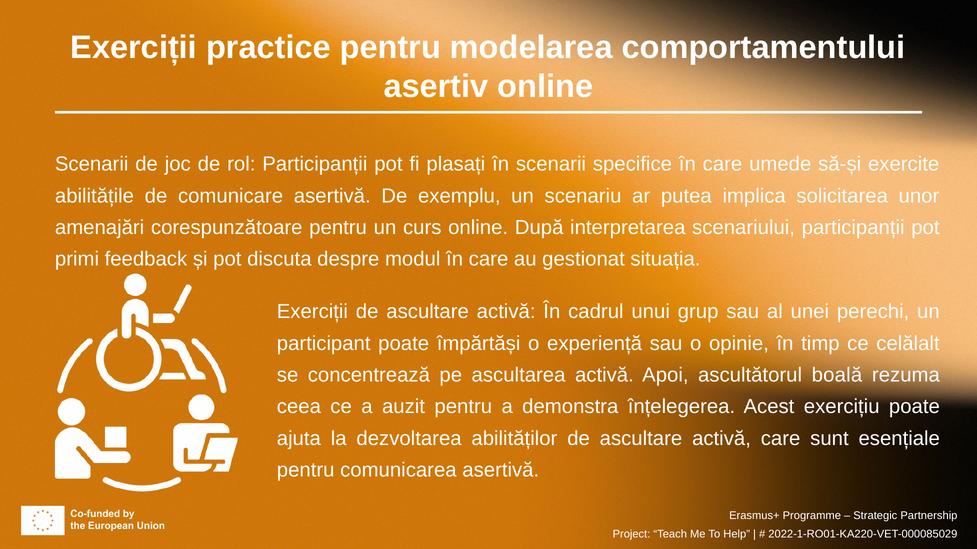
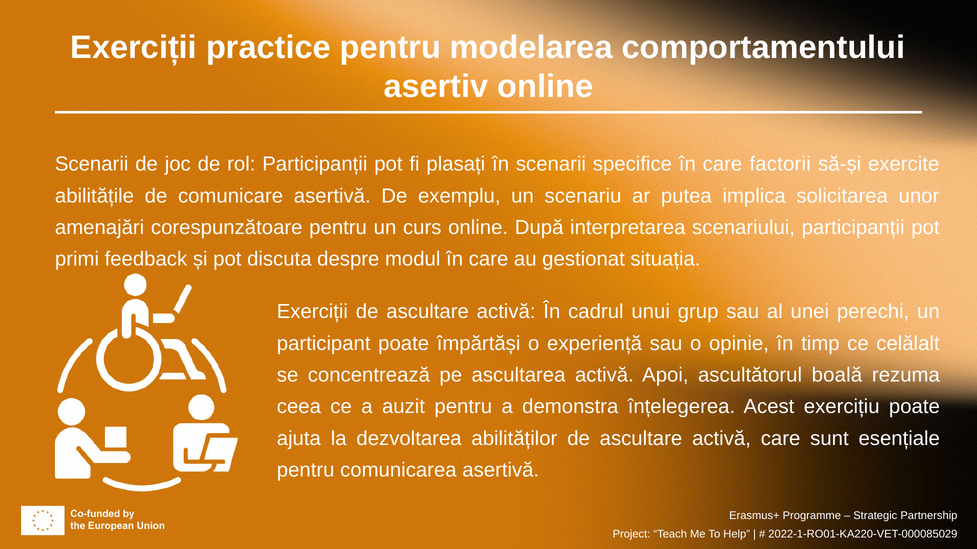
umede: umede -> factorii (780, 164)
